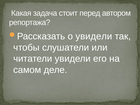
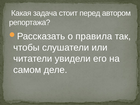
о увидели: увидели -> правила (94, 36)
